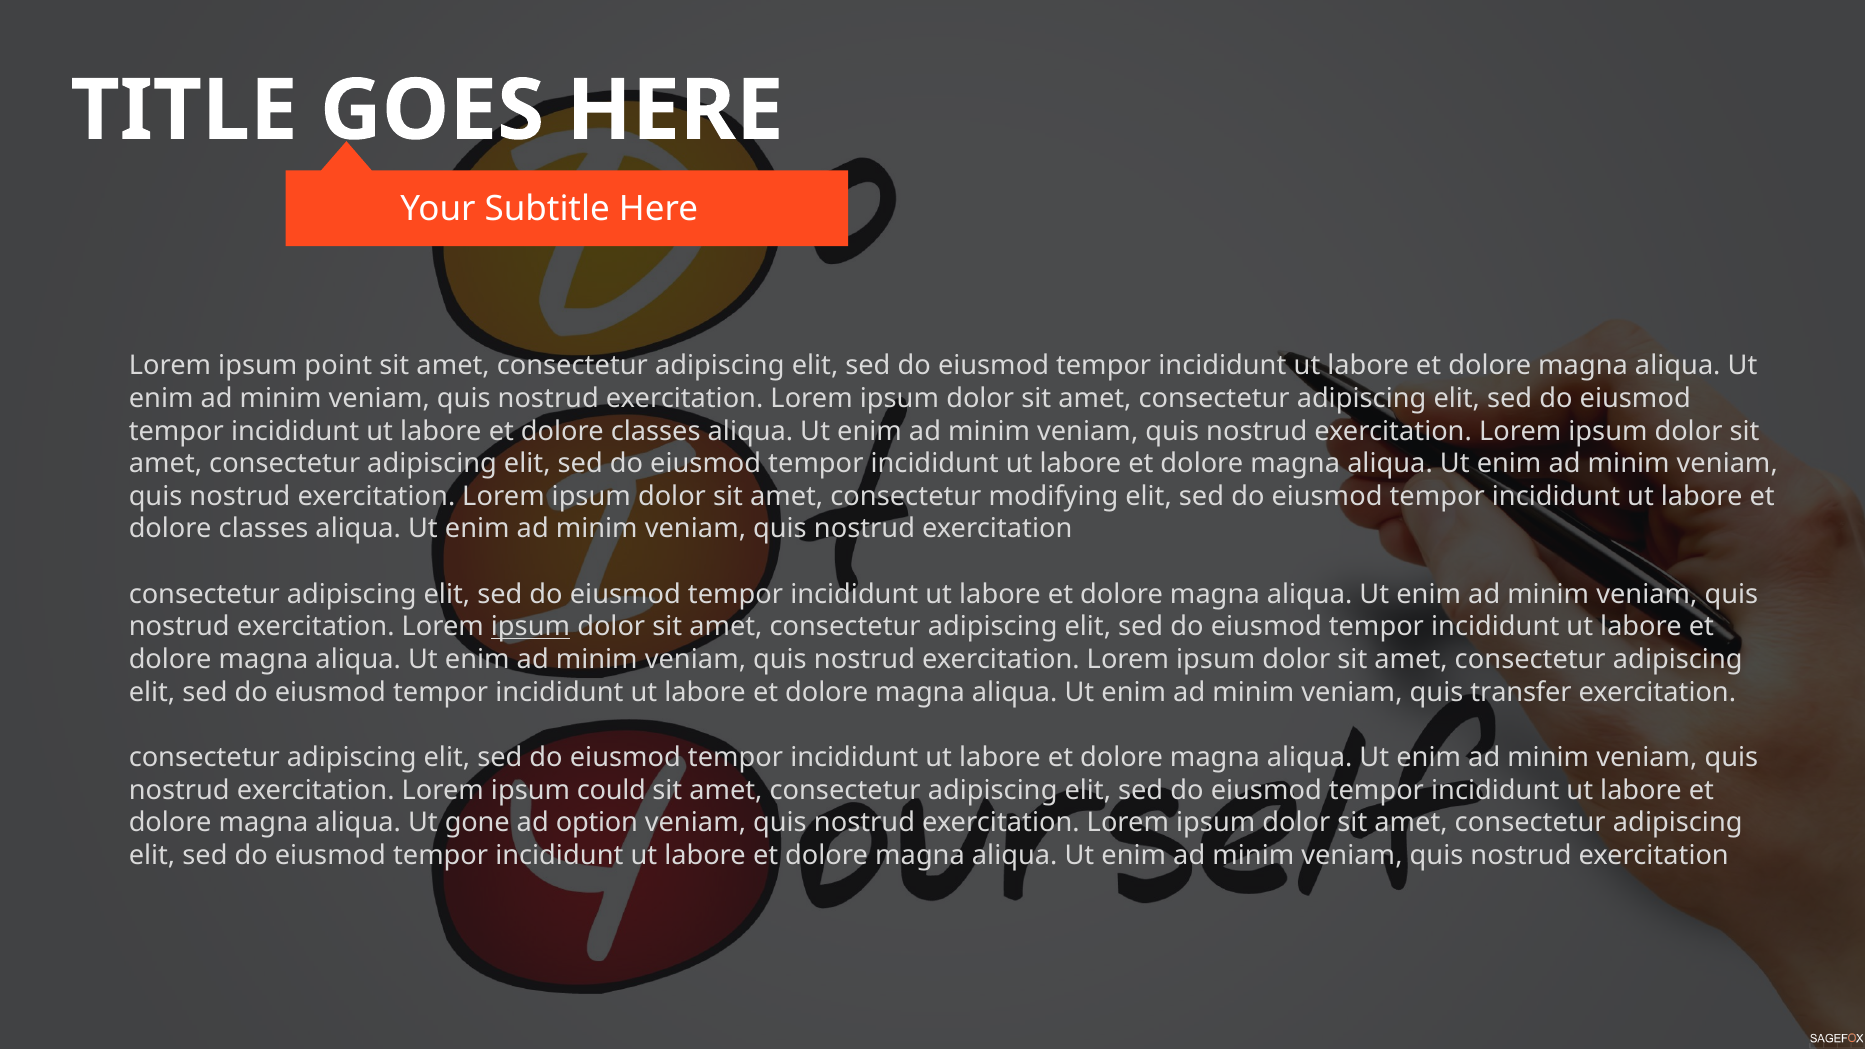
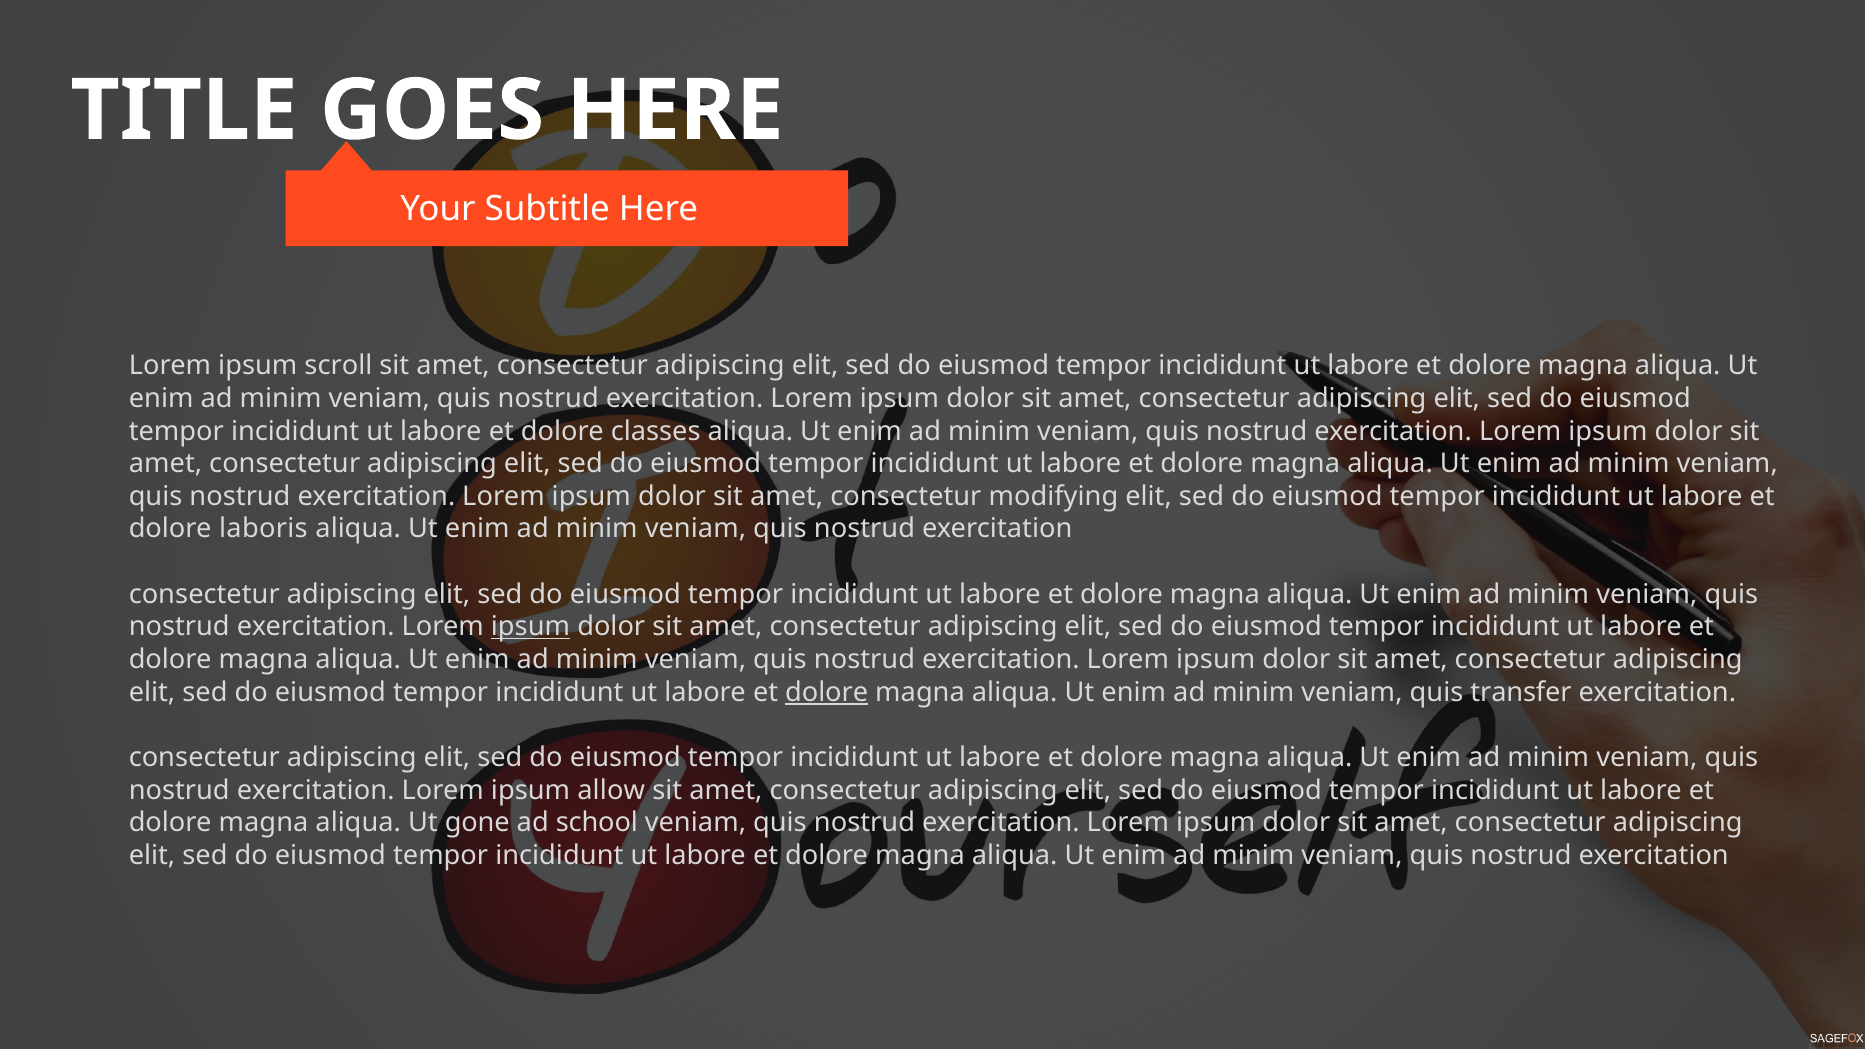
point: point -> scroll (338, 366)
classes: classes -> laboris (263, 529)
dolore underline: none -> present (827, 692)
could: could -> allow (611, 790)
option: option -> school (597, 823)
